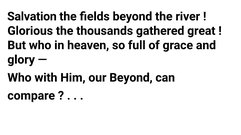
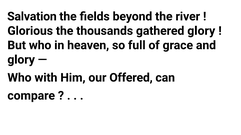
gathered great: great -> glory (201, 31)
our Beyond: Beyond -> Offered (131, 78)
